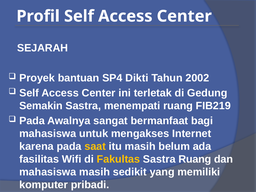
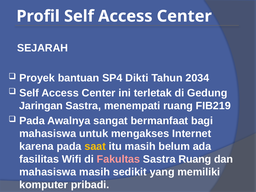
2002: 2002 -> 2034 (197, 78)
Semakin: Semakin -> Jaringan (41, 106)
Fakultas colour: yellow -> pink (118, 159)
